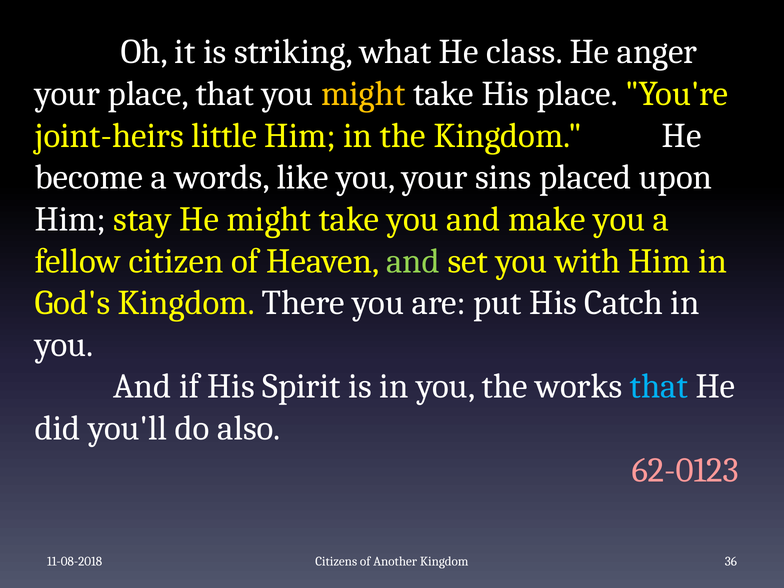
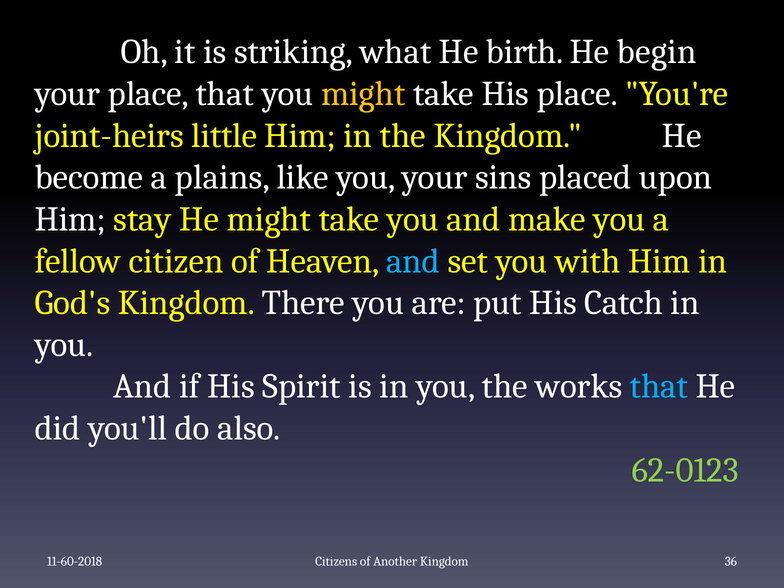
class: class -> birth (525, 52)
anger: anger -> begin (657, 52)
words: words -> plains (222, 177)
and colour: light green -> light blue (413, 261)
62-0123 colour: pink -> light green (685, 470)
11-08-2018: 11-08-2018 -> 11-60-2018 (75, 562)
